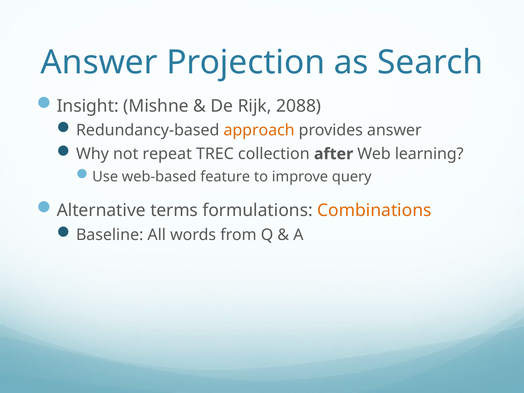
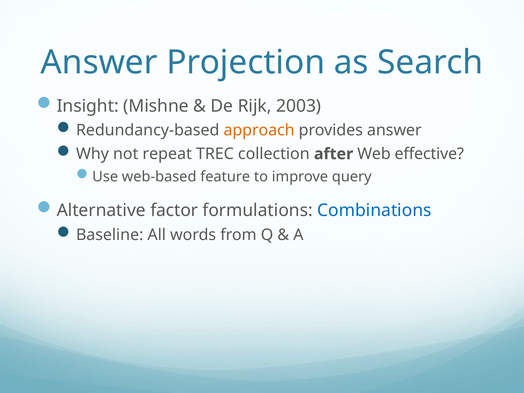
2088: 2088 -> 2003 (299, 106)
learning: learning -> effective (429, 154)
terms: terms -> factor (174, 211)
Combinations colour: orange -> blue (374, 211)
